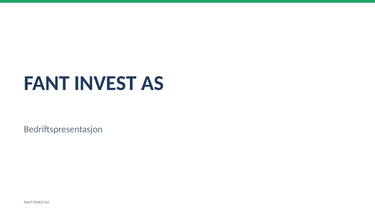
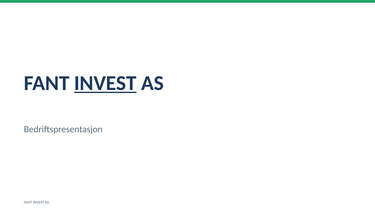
INVEST underline: none -> present (105, 83)
